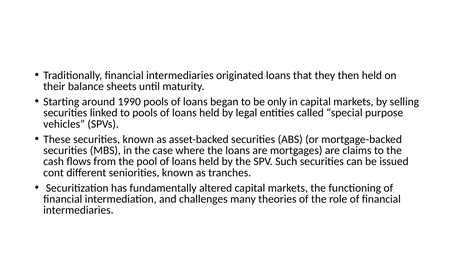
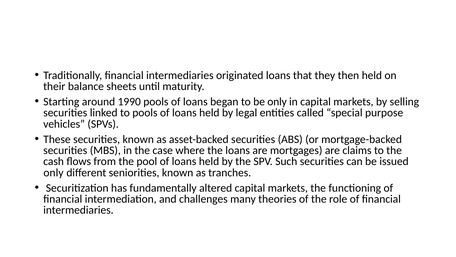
cont: cont -> only (54, 172)
